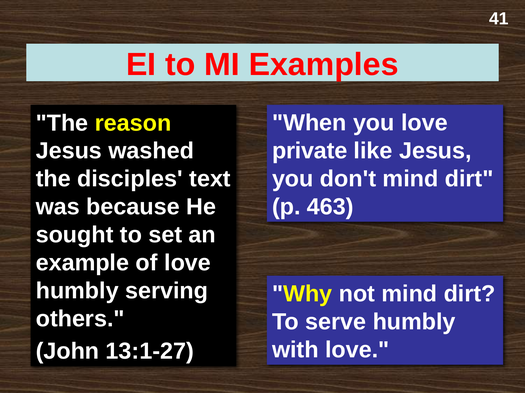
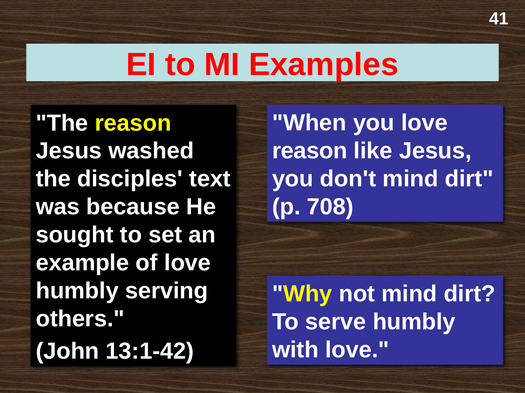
private: private -> reason (310, 151)
463: 463 -> 708 (330, 207)
13:1-27: 13:1-27 -> 13:1-42 (150, 352)
